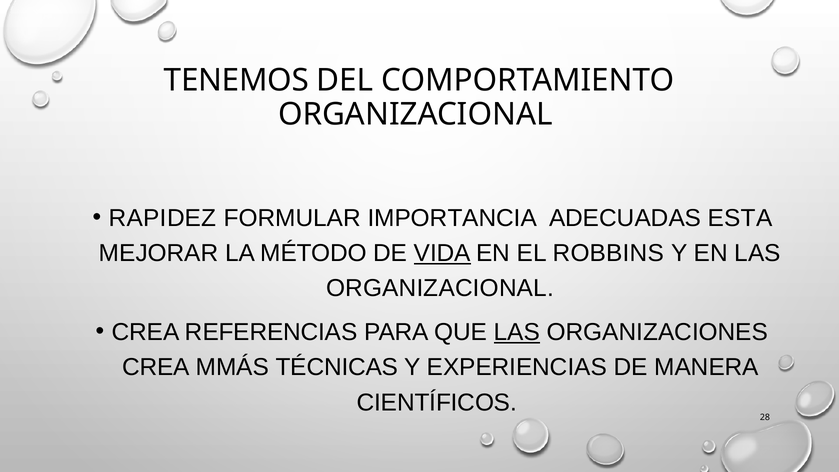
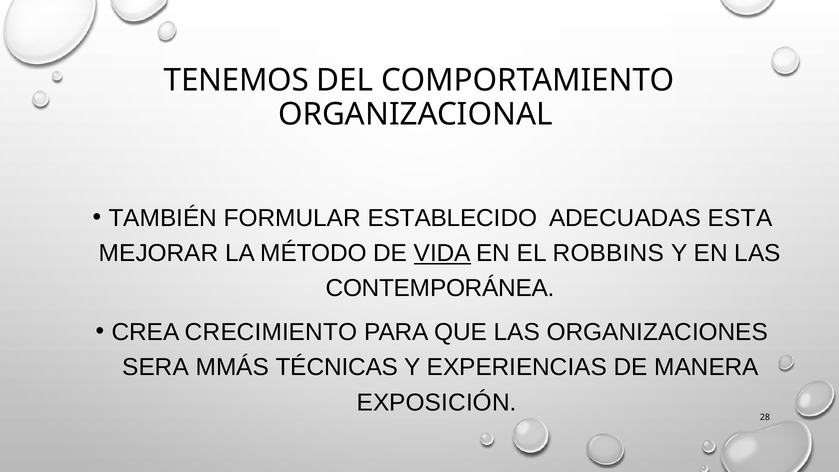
RAPIDEZ: RAPIDEZ -> TAMBIÉN (163, 218)
IMPORTANCIA: IMPORTANCIA -> ESTABLECIDO (452, 218)
ORGANIZACIONAL: ORGANIZACIONAL -> CONTEMPORÁNEA (440, 288)
REFERENCIAS: REFERENCIAS -> CRECIMIENTO (271, 332)
LAS underline: present -> none (517, 332)
CREA: CREA -> SERA (156, 367)
CIENTÍFICOS: CIENTÍFICOS -> EXPOSICIÓN (437, 402)
